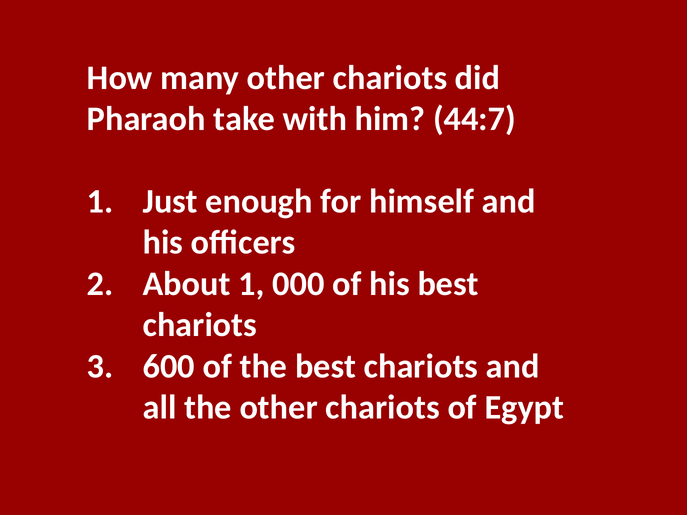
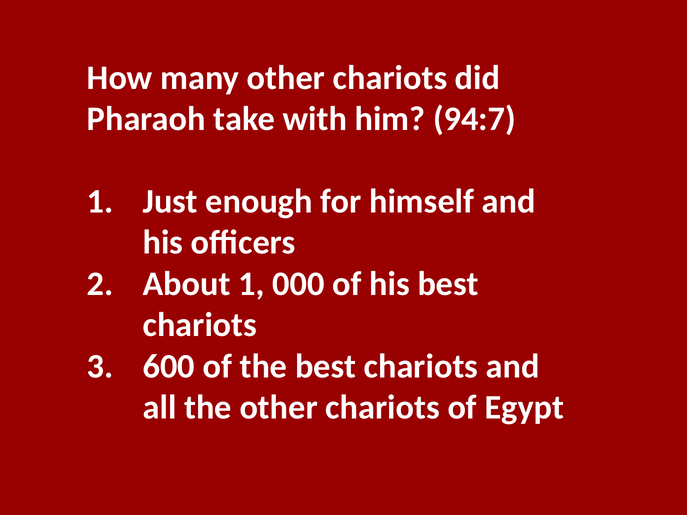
44:7: 44:7 -> 94:7 (474, 119)
